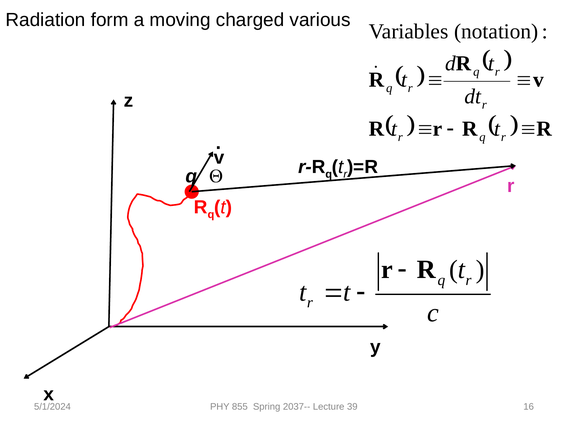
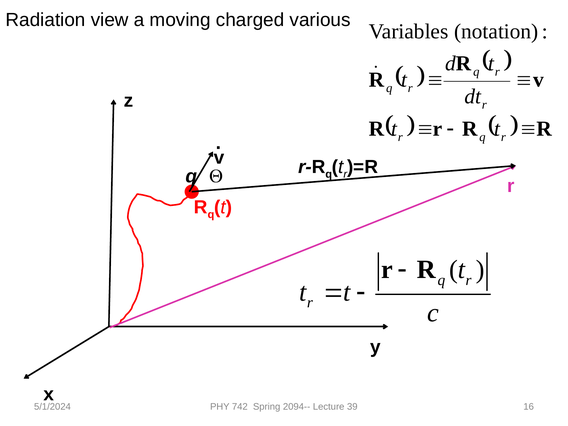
form: form -> view (110, 20)
855: 855 -> 742 (240, 407)
2037--: 2037-- -> 2094-- (297, 407)
